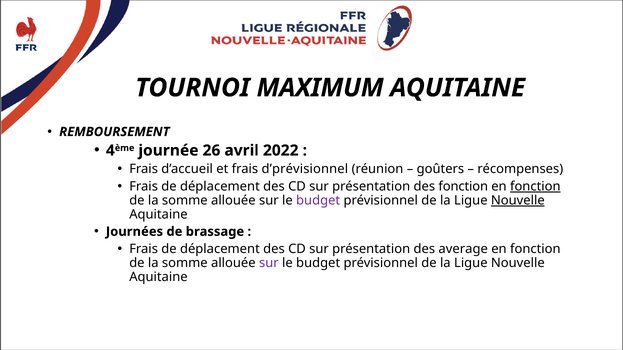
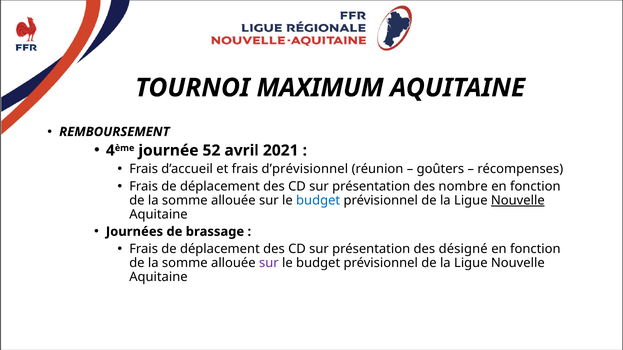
26: 26 -> 52 (211, 151)
2022: 2022 -> 2021 (281, 151)
des fonction: fonction -> nombre (463, 187)
fonction underline: present -> none (535, 187)
budget colour: purple -> blue (318, 201)
average: average -> désigné (463, 249)
